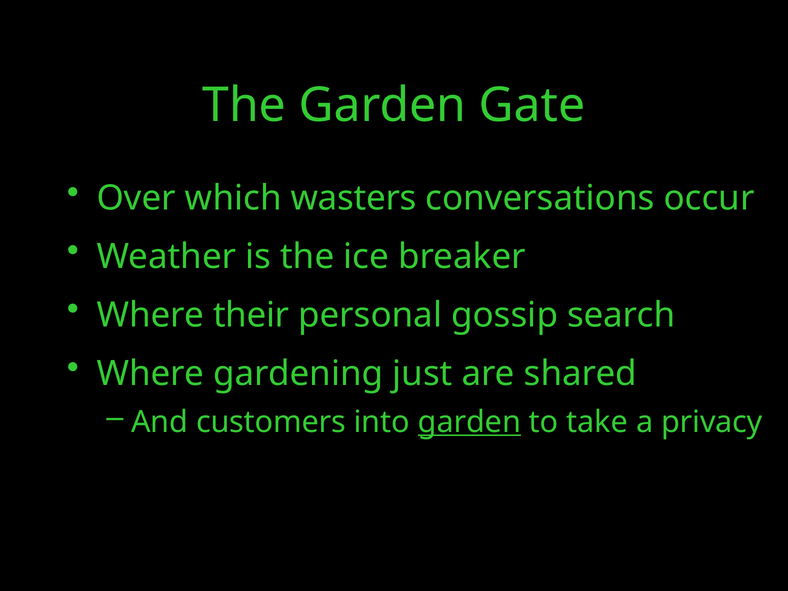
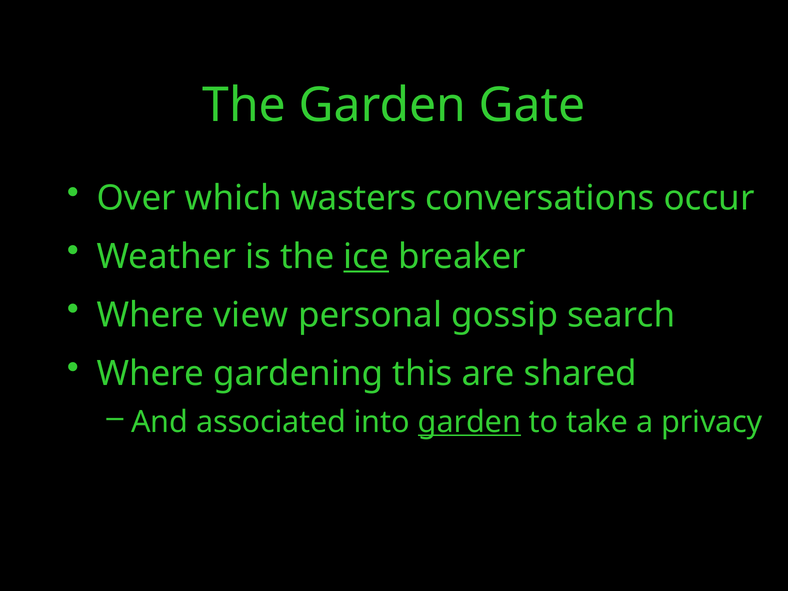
ice underline: none -> present (366, 257)
their: their -> view (251, 315)
just: just -> this (422, 373)
customers: customers -> associated (271, 422)
